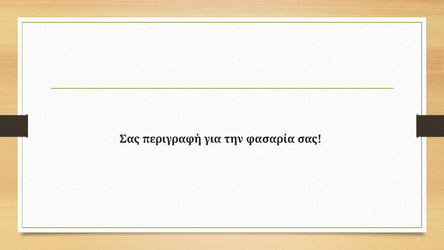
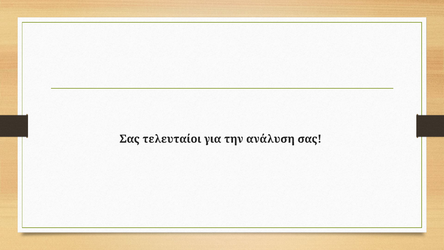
περιγραφή: περιγραφή -> τελευταίοι (172, 139)
φασαρία: φασαρία -> ανάλυση (270, 139)
